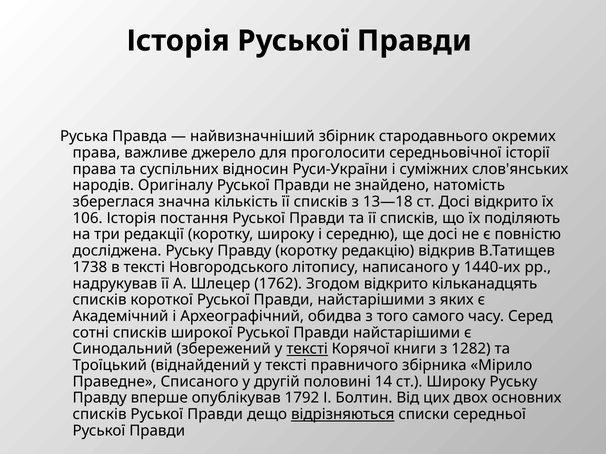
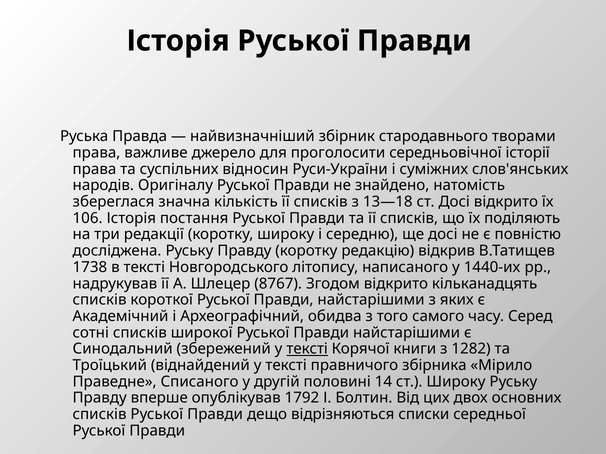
окремих: окремих -> творами (524, 137)
1762: 1762 -> 8767 (278, 284)
відрізняються underline: present -> none (343, 415)
